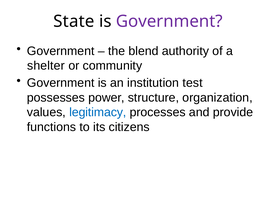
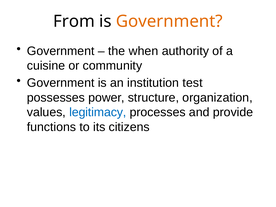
State: State -> From (74, 21)
Government colour: purple -> orange (169, 21)
blend: blend -> when (143, 51)
shelter: shelter -> cuisine (46, 66)
